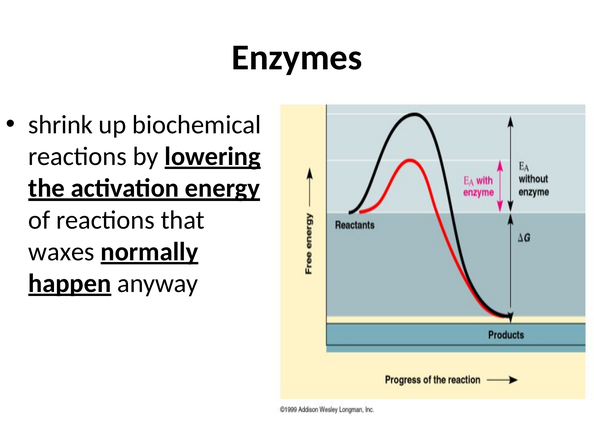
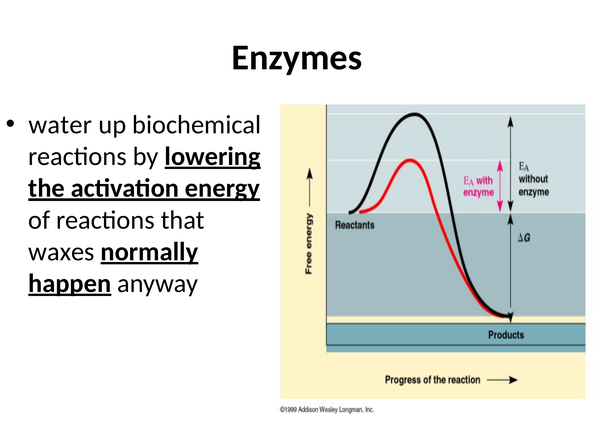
shrink: shrink -> water (60, 125)
